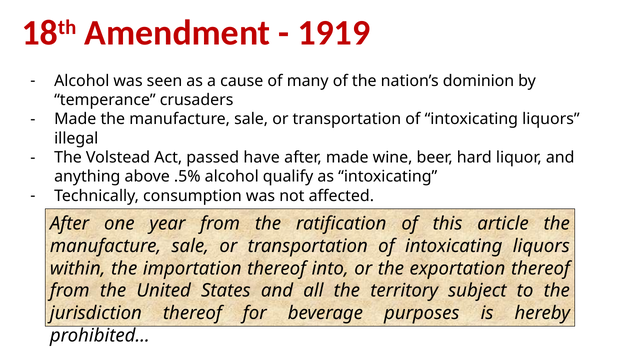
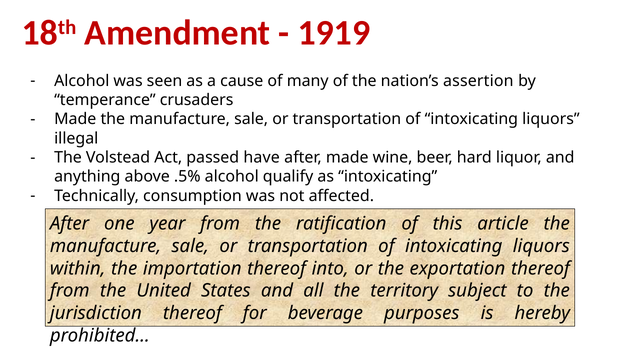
dominion: dominion -> assertion (478, 81)
